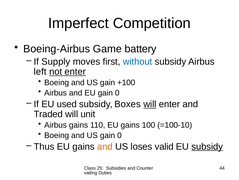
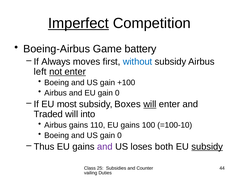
Imperfect underline: none -> present (78, 23)
Supply: Supply -> Always (56, 61)
used: used -> most (67, 104)
unit: unit -> into (88, 114)
and colour: orange -> purple (105, 146)
valid: valid -> both (164, 146)
